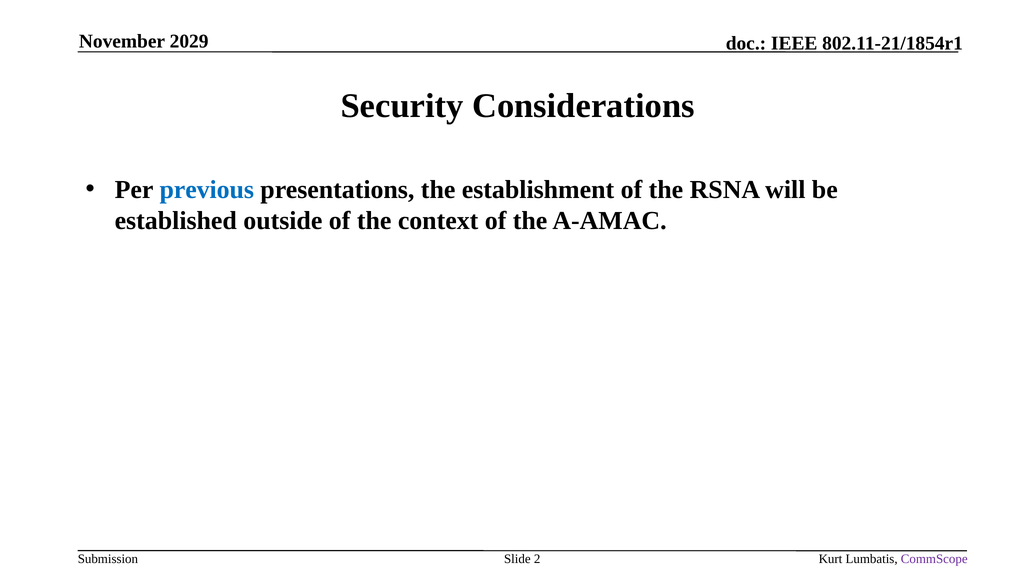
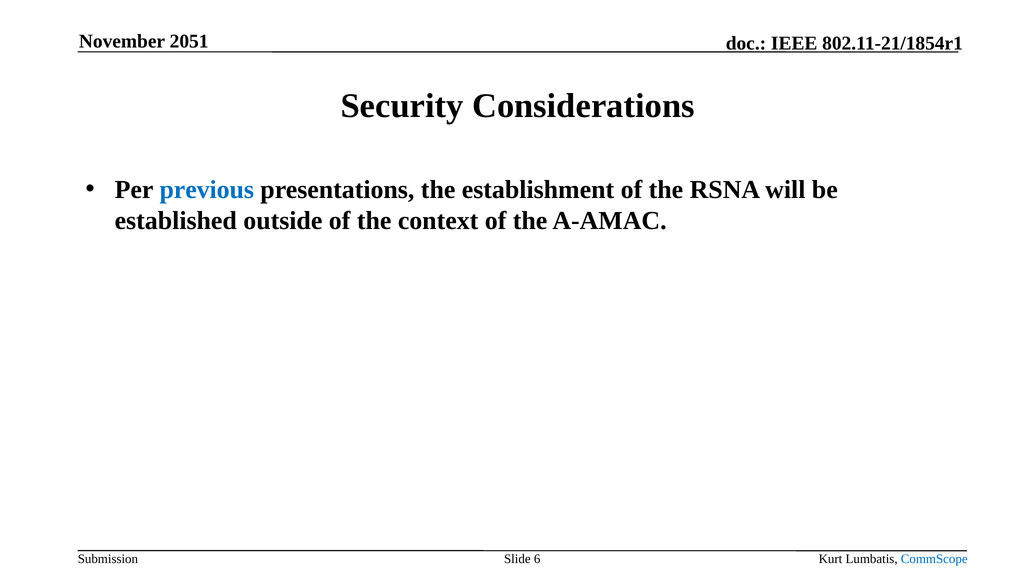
2029: 2029 -> 2051 (189, 41)
2: 2 -> 6 (537, 559)
CommScope colour: purple -> blue (934, 559)
